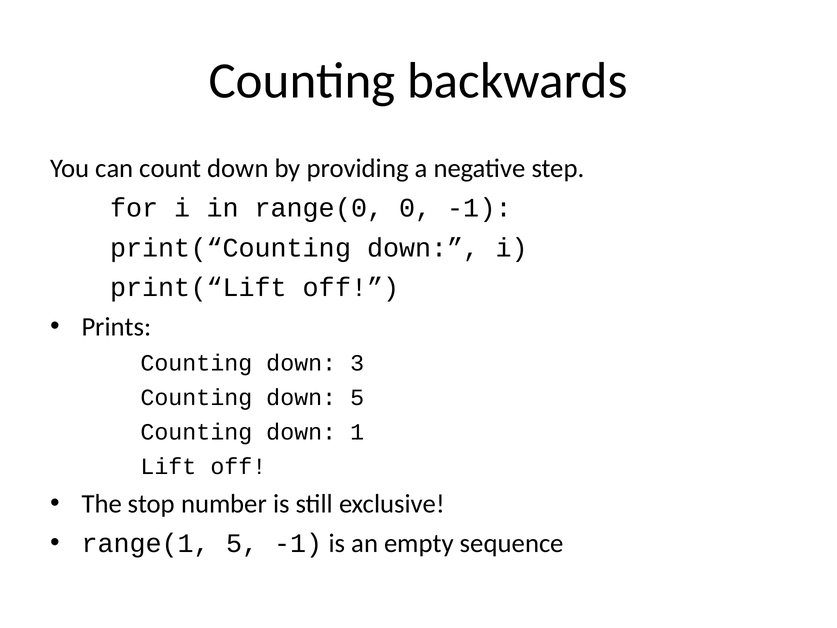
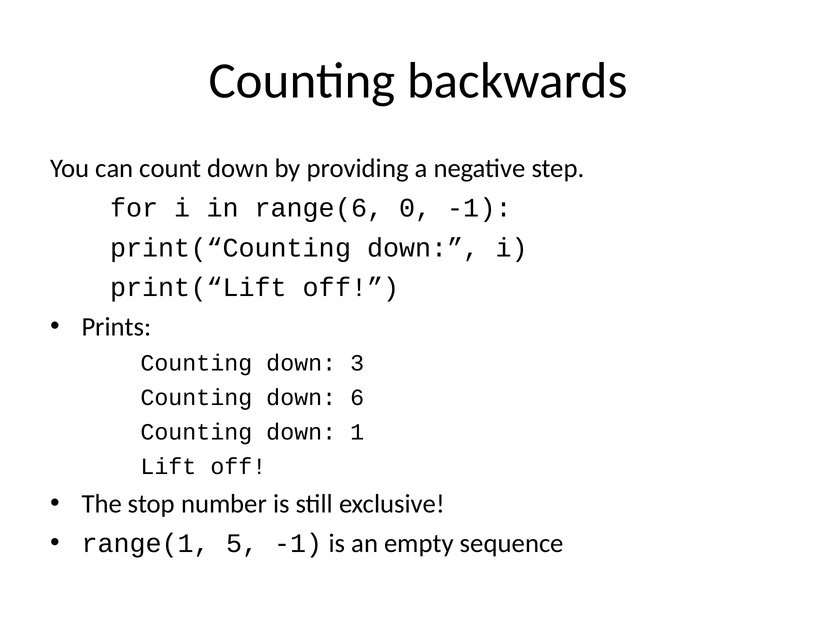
range(0: range(0 -> range(6 (319, 208)
down 5: 5 -> 6 (357, 397)
